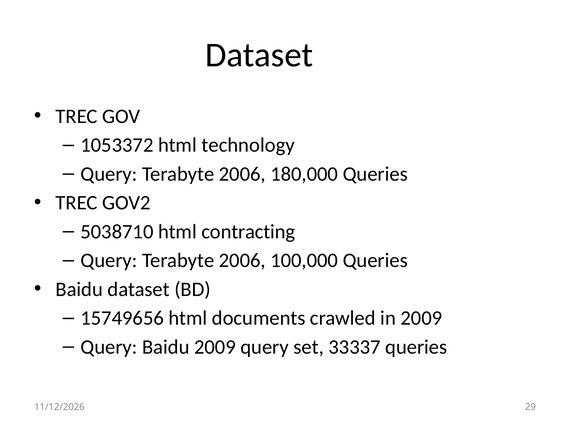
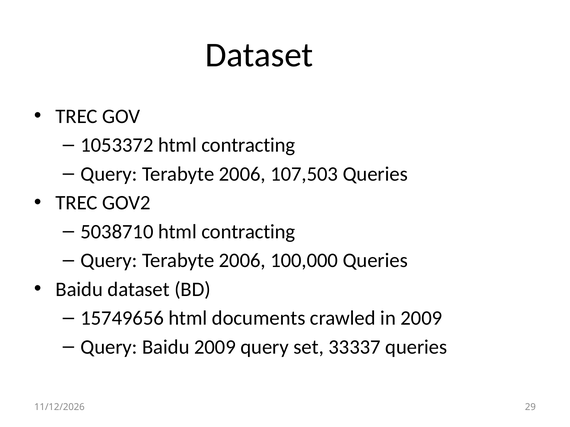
1053372 html technology: technology -> contracting (248, 145)
180,000: 180,000 -> 107,503 (304, 174)
